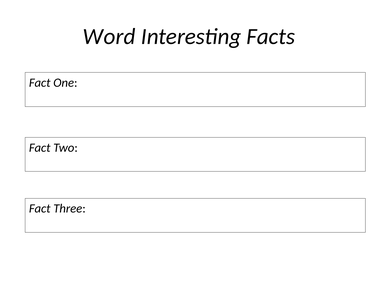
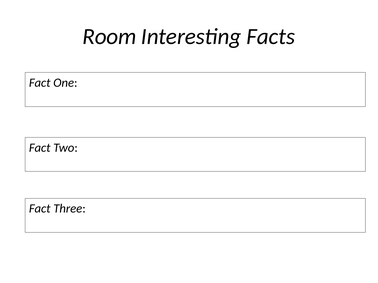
Word: Word -> Room (109, 37)
